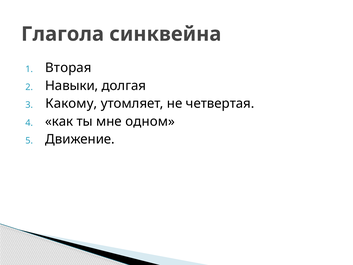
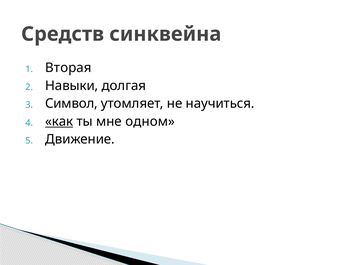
Глагола: Глагола -> Средств (63, 34)
Какому: Какому -> Символ (71, 104)
четвертая: четвертая -> научиться (220, 104)
как underline: none -> present (59, 121)
